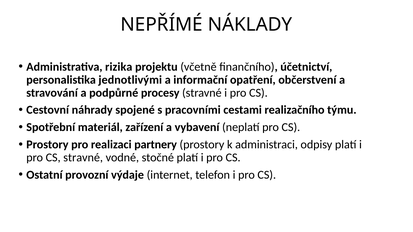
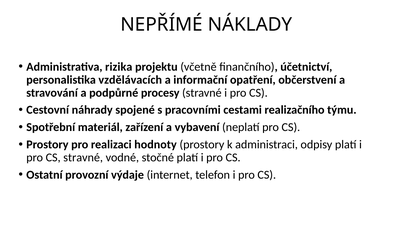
jednotlivými: jednotlivými -> vzdělávacích (130, 80)
partnery: partnery -> hodnoty (156, 145)
